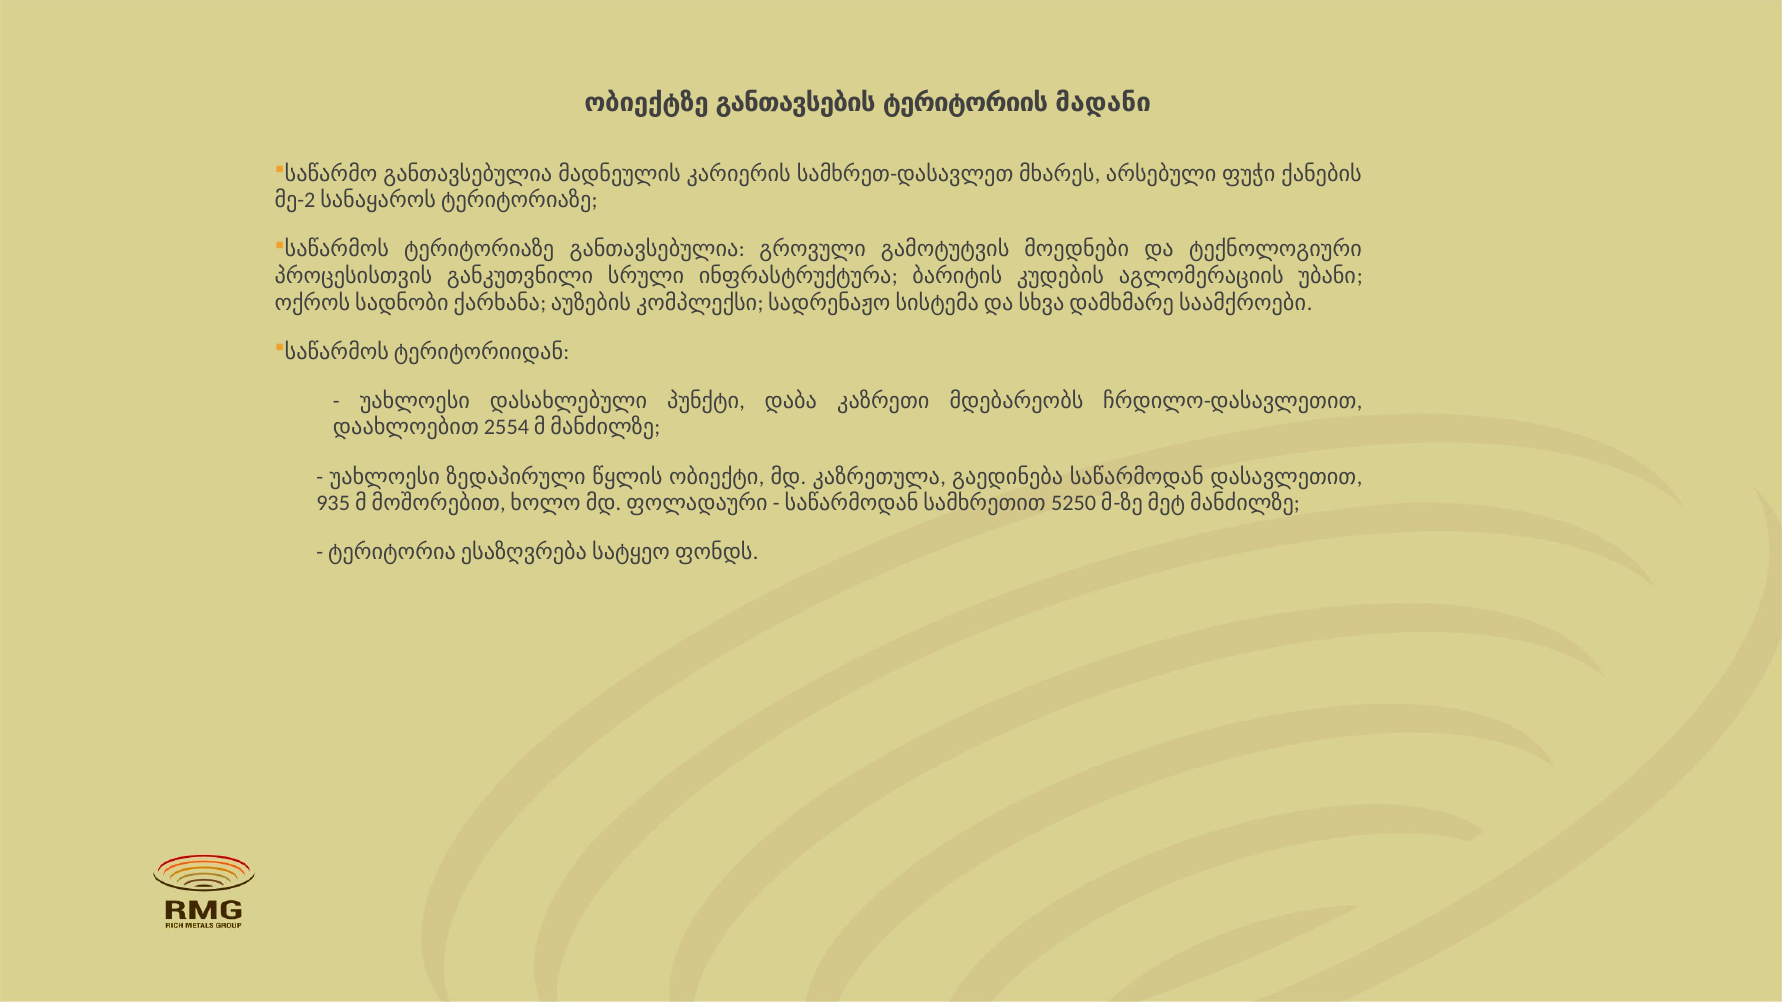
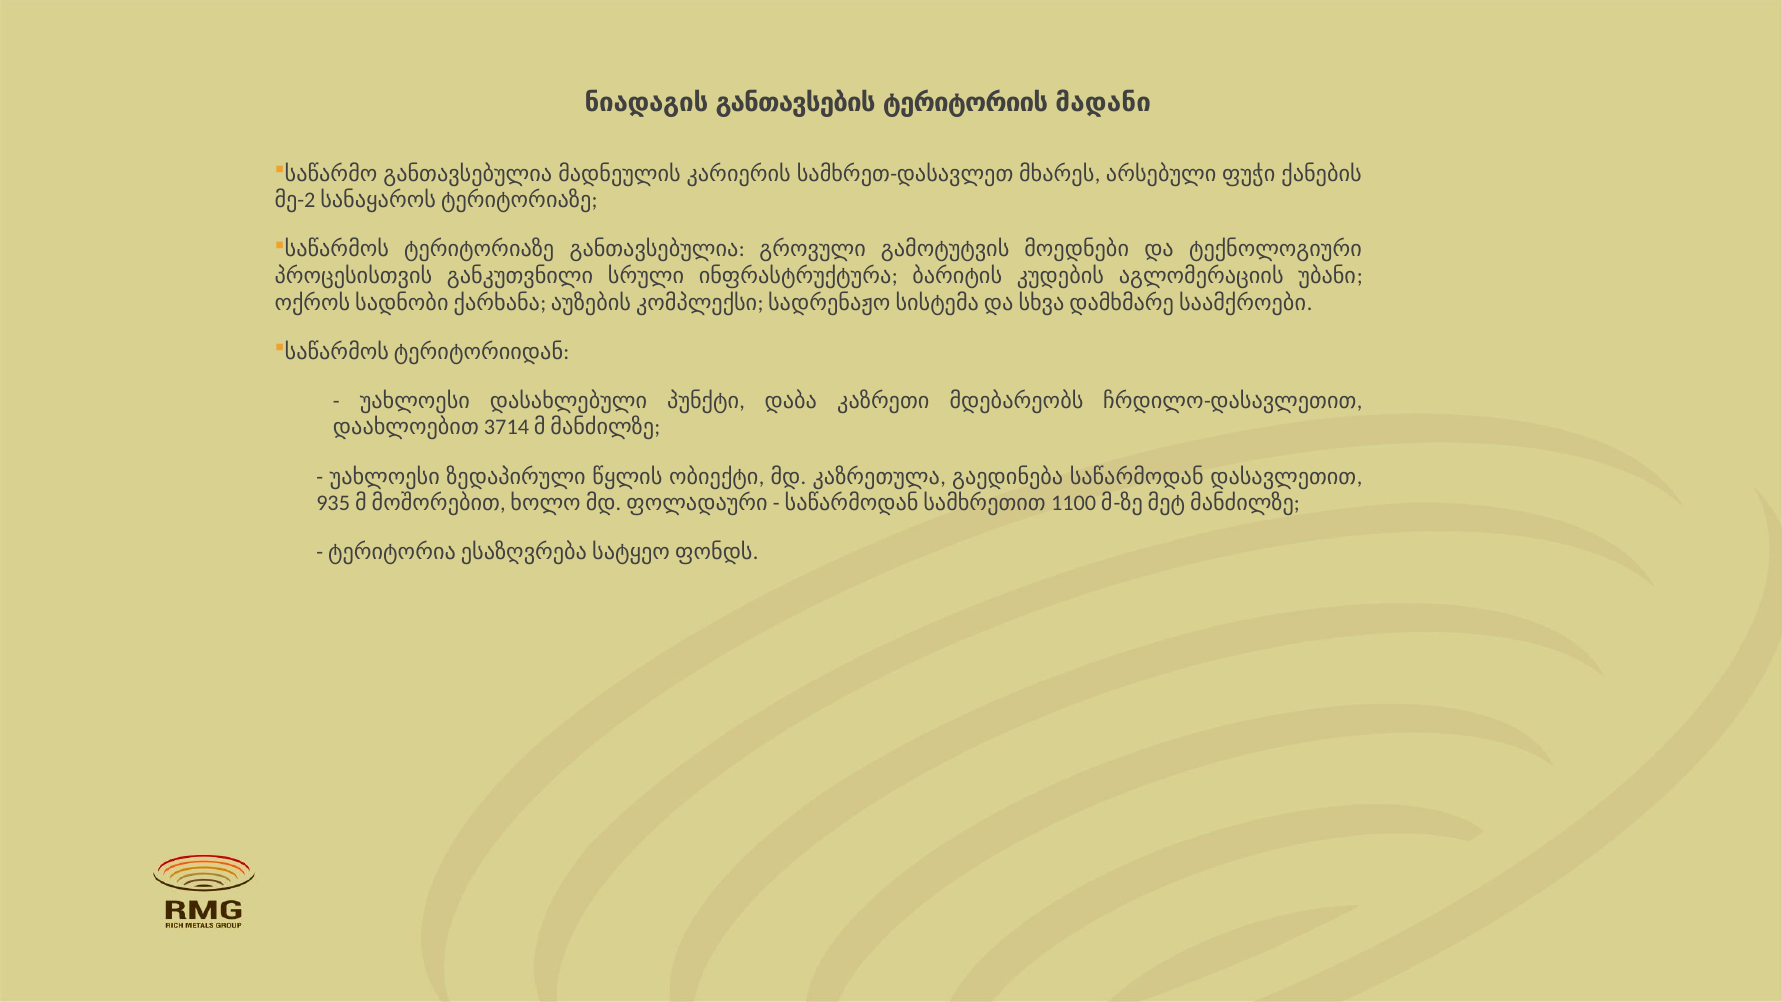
ობიექტზე: ობიექტზე -> ნიადაგის (646, 103)
2554: 2554 -> 3714 (507, 428)
5250: 5250 -> 1100 (1074, 504)
